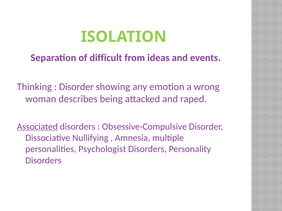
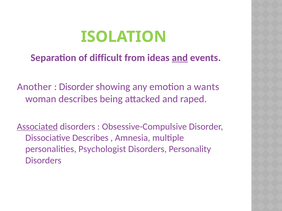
and underline: none -> present (180, 58)
Thinking: Thinking -> Another (34, 87)
wrong: wrong -> wants (207, 87)
Dissociative Nullifying: Nullifying -> Describes (90, 138)
